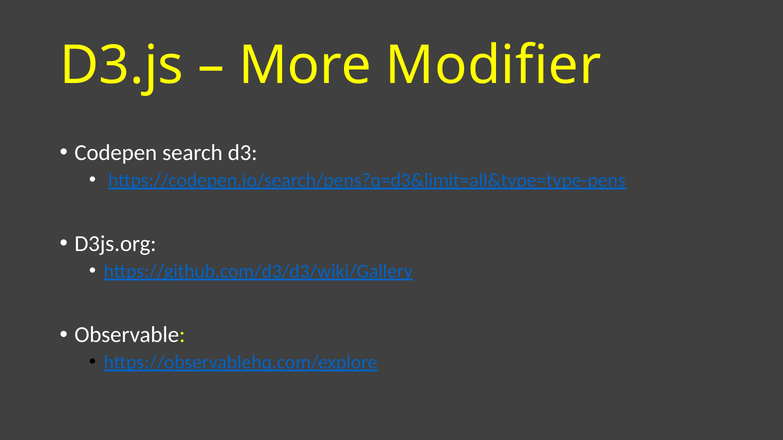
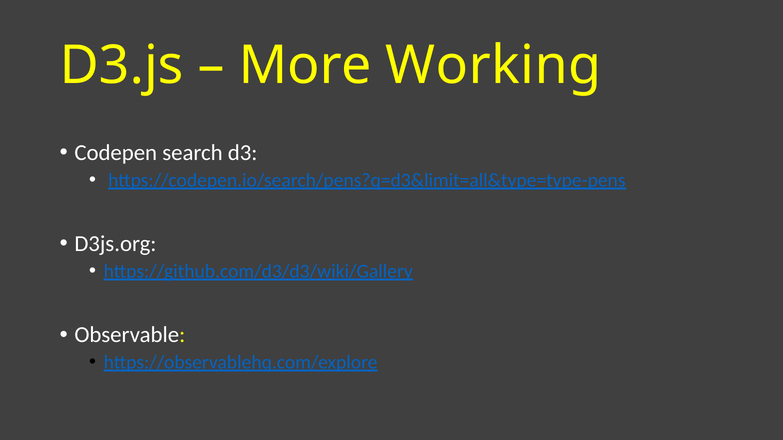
Modifier: Modifier -> Working (493, 66)
